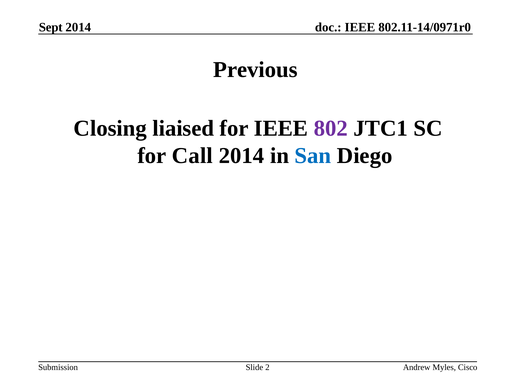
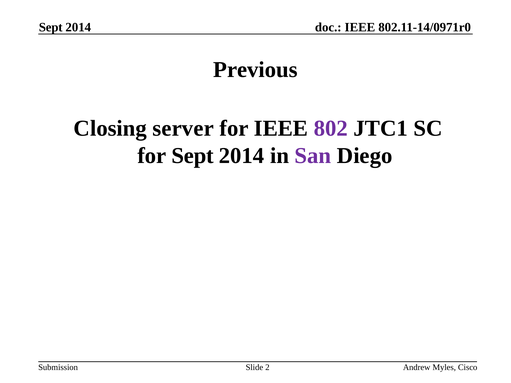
liaised: liaised -> server (183, 129)
for Call: Call -> Sept (193, 156)
San colour: blue -> purple (313, 156)
